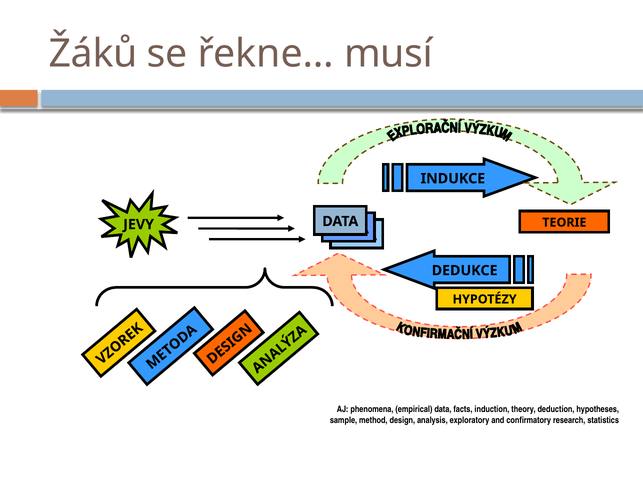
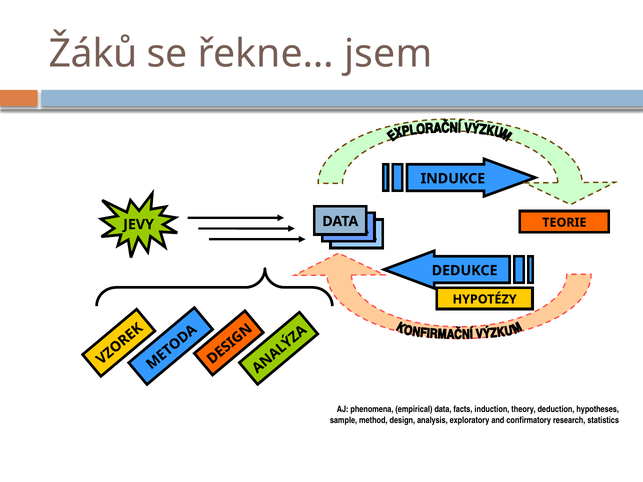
musí: musí -> jsem (388, 54)
